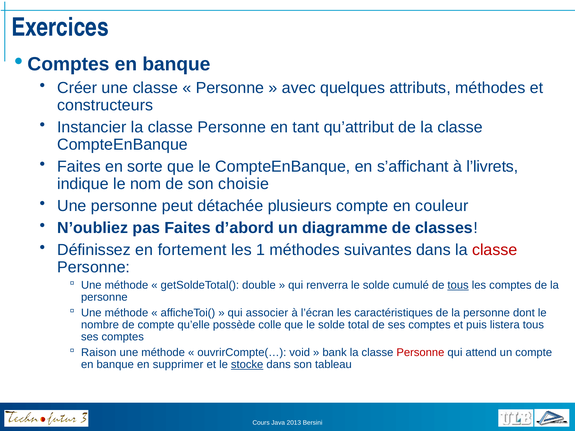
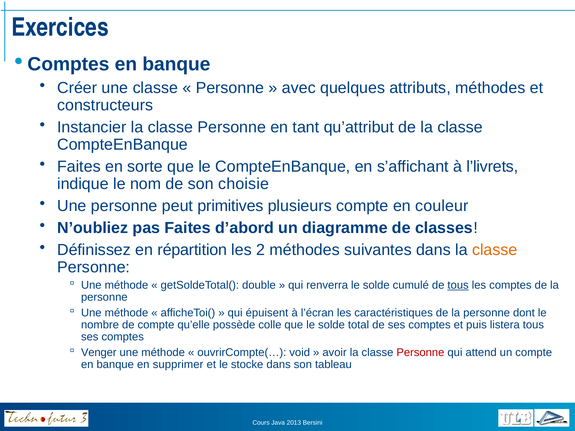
détachée: détachée -> primitives (230, 206)
fortement: fortement -> répartition (192, 250)
1: 1 -> 2 (261, 250)
classe colour: red -> orange (495, 250)
associer: associer -> épuisent (267, 313)
Raison: Raison -> Venger (99, 353)
bank: bank -> avoir (335, 353)
stocke underline: present -> none (247, 365)
